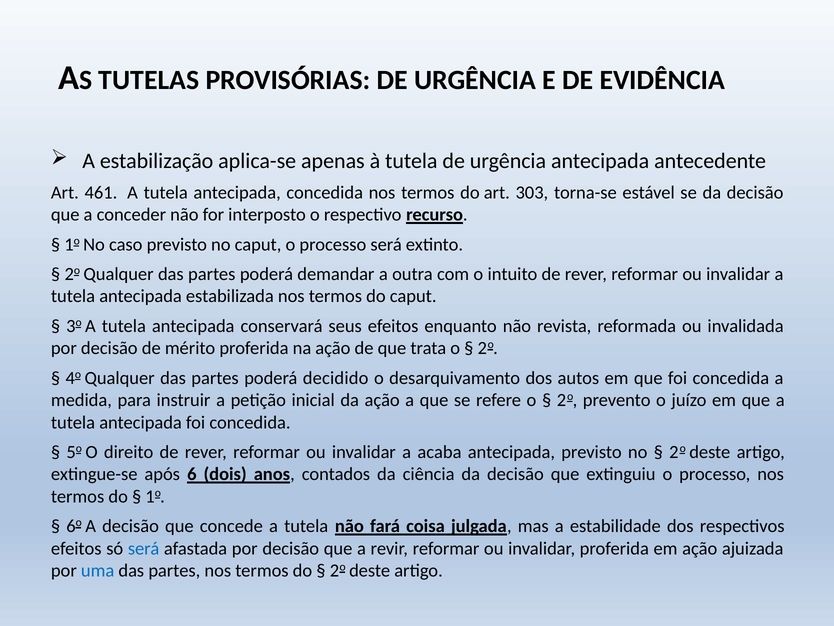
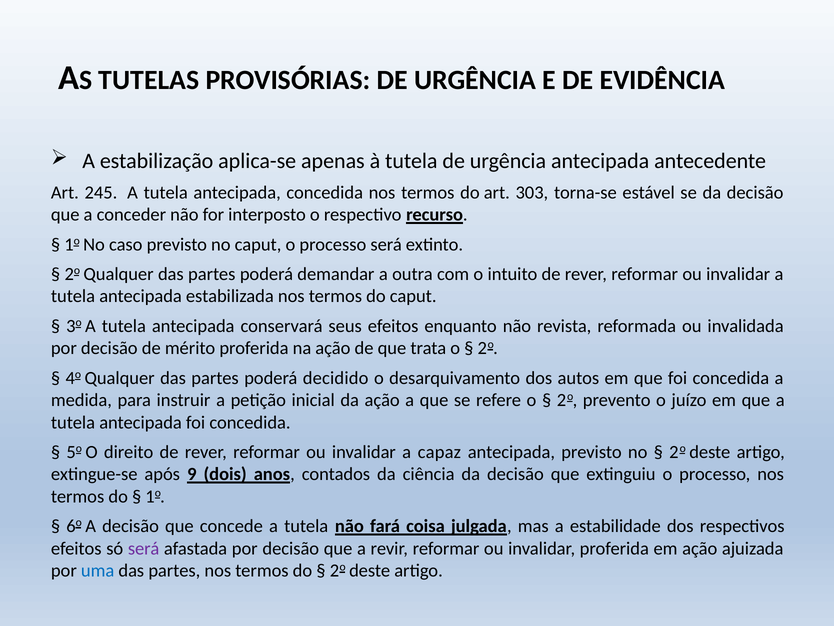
461: 461 -> 245 (101, 192)
acaba: acaba -> capaz (439, 452)
6: 6 -> 9 (192, 474)
será colour: blue -> purple (144, 548)
